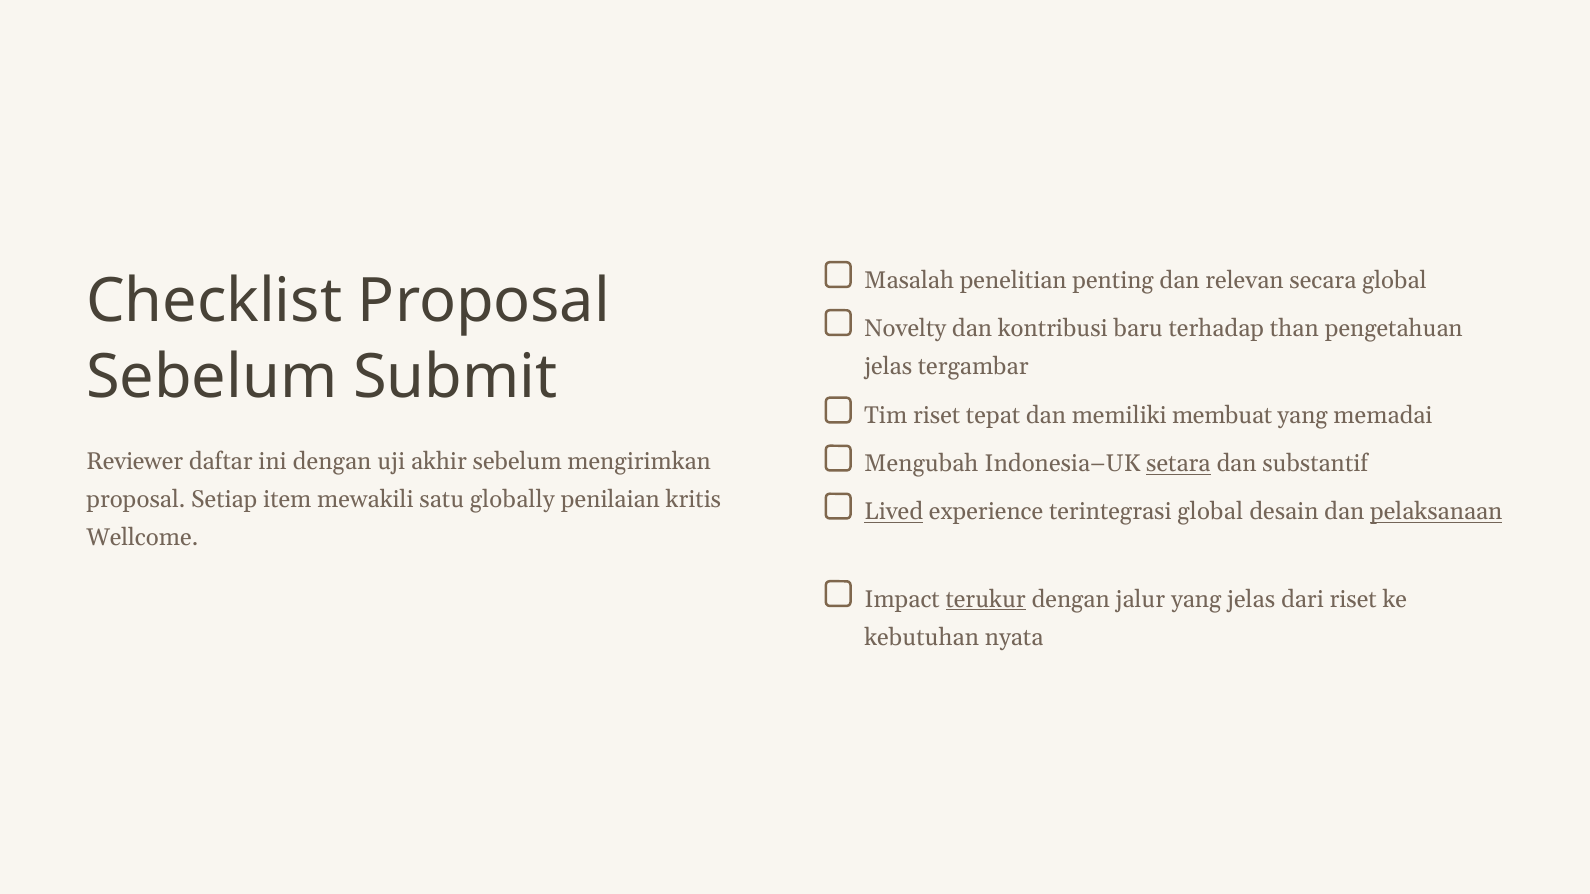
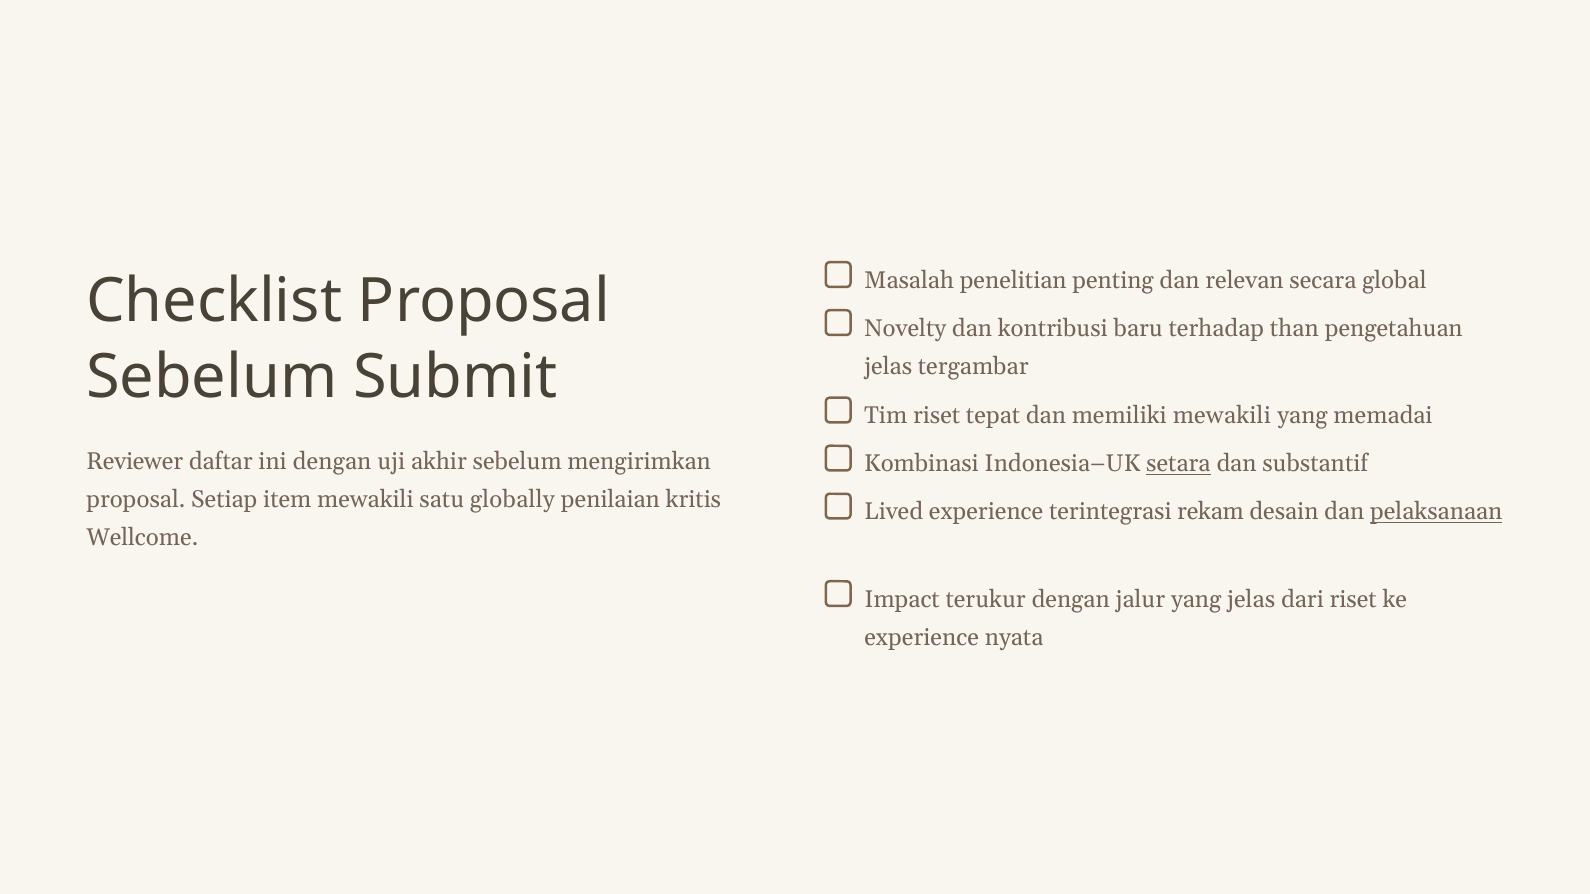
memiliki membuat: membuat -> mewakili (1222, 416)
Mengubah: Mengubah -> Kombinasi (921, 464)
Lived underline: present -> none (894, 512)
terintegrasi global: global -> rekam (1211, 512)
terukur underline: present -> none (986, 600)
kebutuhan: kebutuhan -> experience (922, 638)
